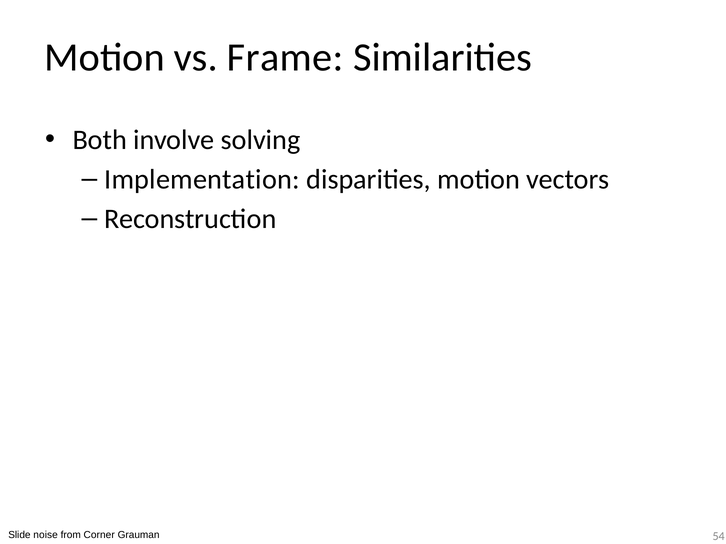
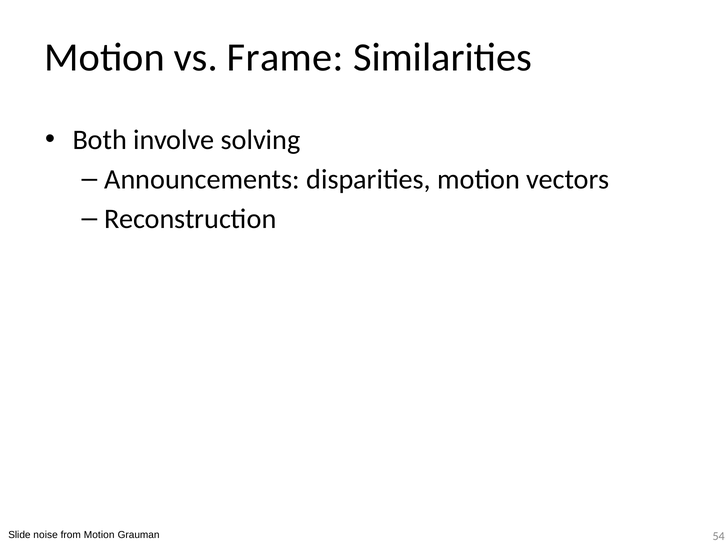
Implementation: Implementation -> Announcements (202, 180)
from Corner: Corner -> Motion (99, 535)
